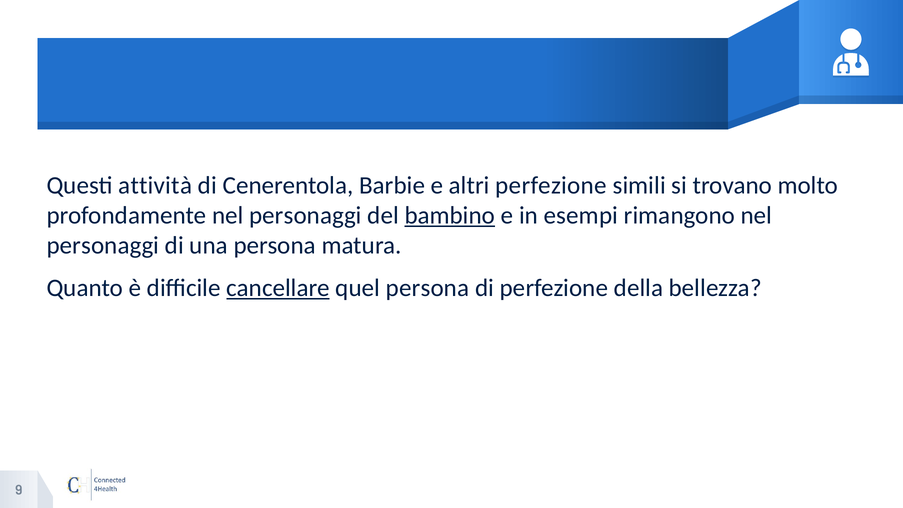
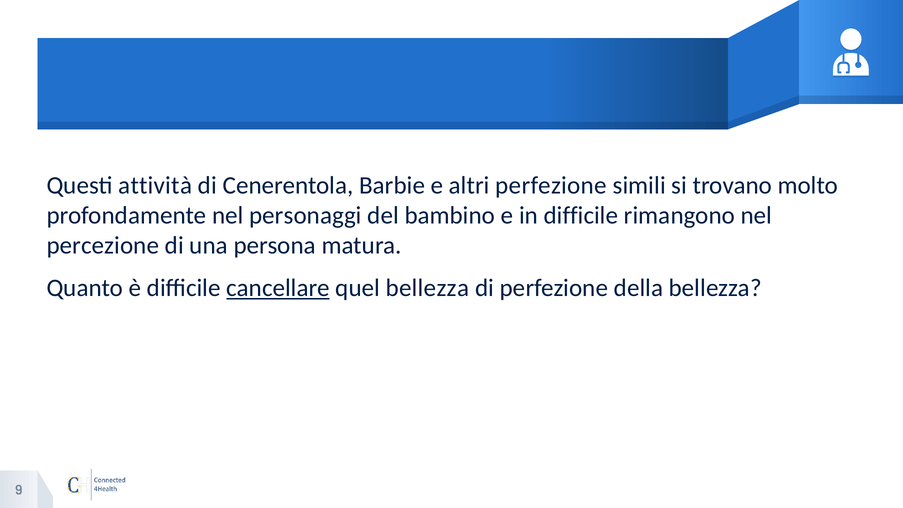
bambino underline: present -> none (450, 215)
in esempi: esempi -> difficile (581, 215)
personaggi: personaggi -> percezione (103, 245)
quel persona: persona -> bellezza (427, 288)
